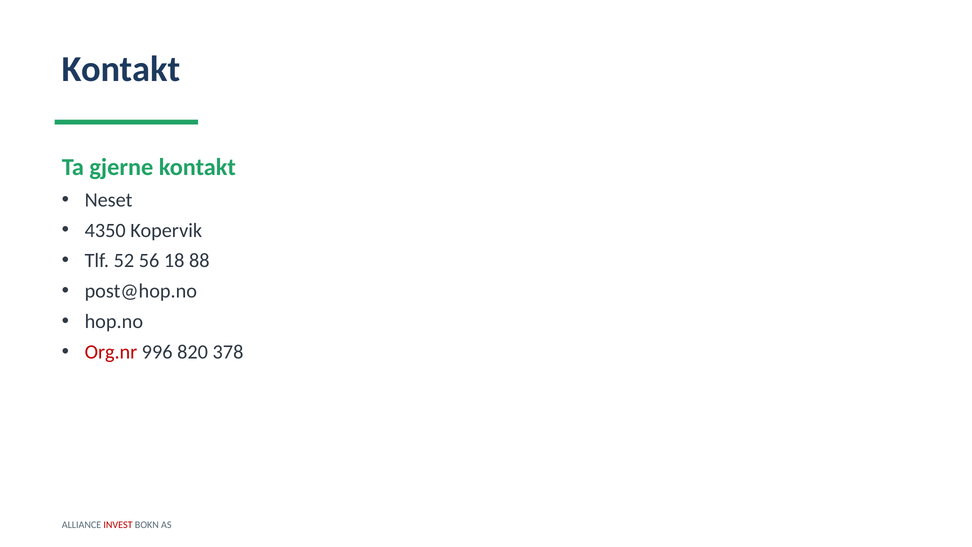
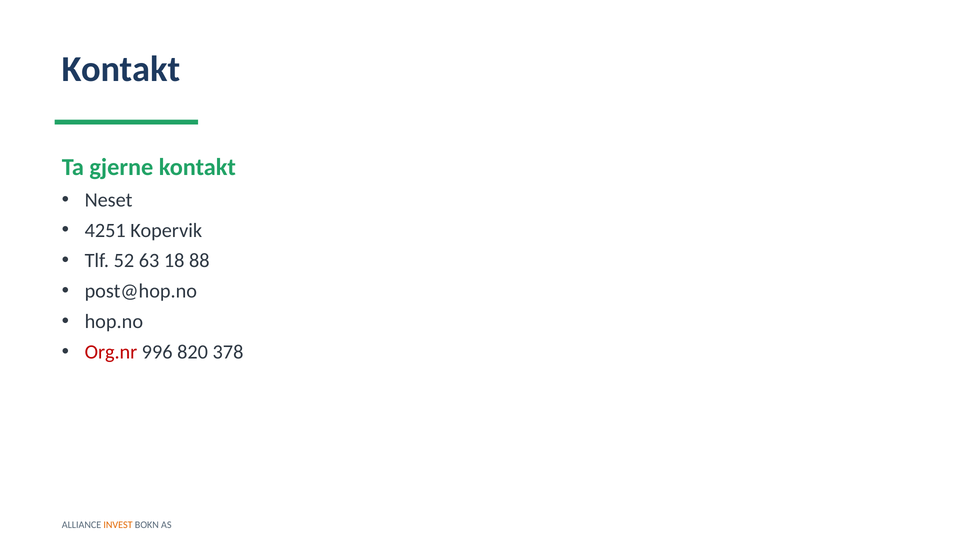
4350: 4350 -> 4251 (105, 230)
56: 56 -> 63 (149, 261)
INVEST colour: red -> orange (118, 525)
